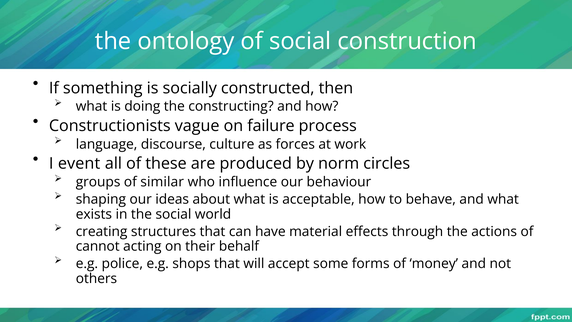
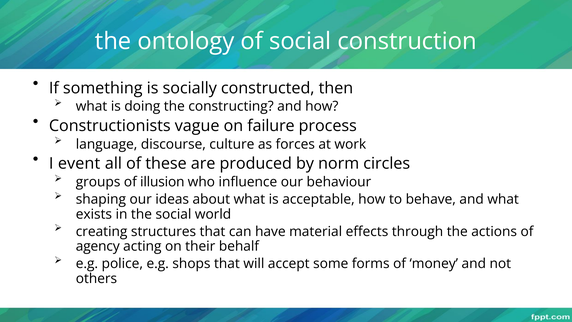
similar: similar -> illusion (162, 182)
cannot: cannot -> agency (98, 246)
